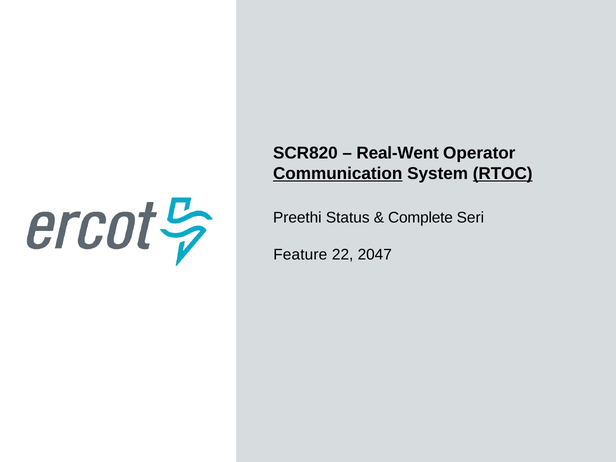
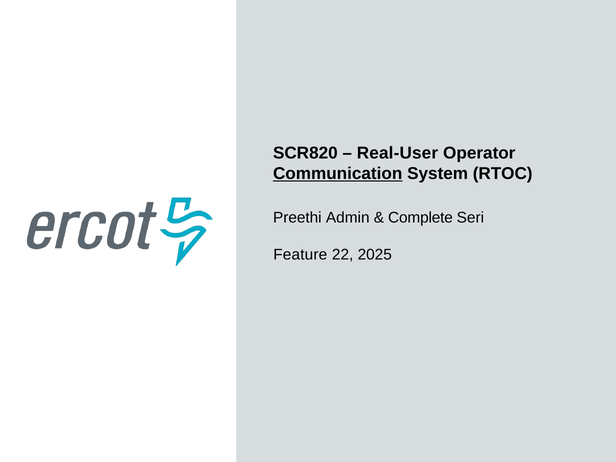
Real-Went: Real-Went -> Real-User (397, 153)
RTOC underline: present -> none (503, 174)
Status: Status -> Admin (348, 218)
2047: 2047 -> 2025 (375, 255)
